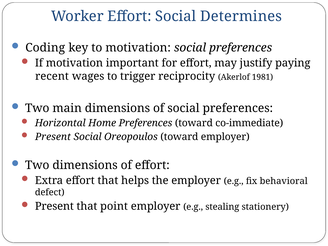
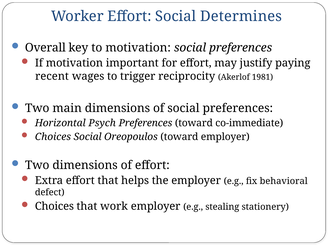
Coding: Coding -> Overall (45, 48)
Home: Home -> Psych (102, 123)
Present: Present -> Choices (53, 137)
Present: Present -> Choices (54, 206)
point: point -> work (114, 206)
